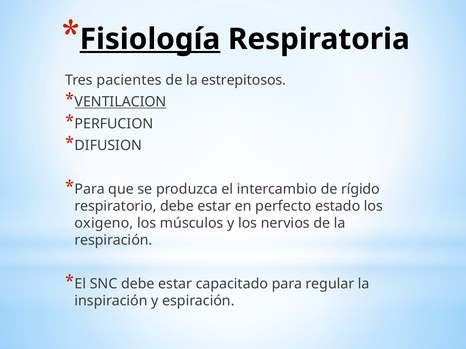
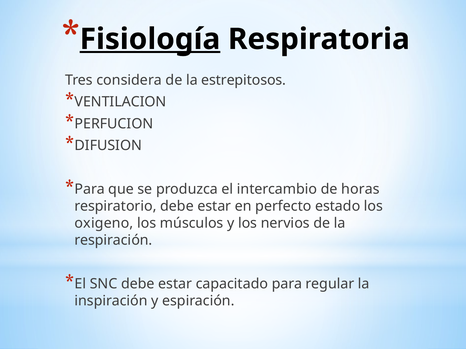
pacientes: pacientes -> considera (129, 80)
VENTILACION underline: present -> none (121, 102)
rígido: rígido -> horas (360, 189)
